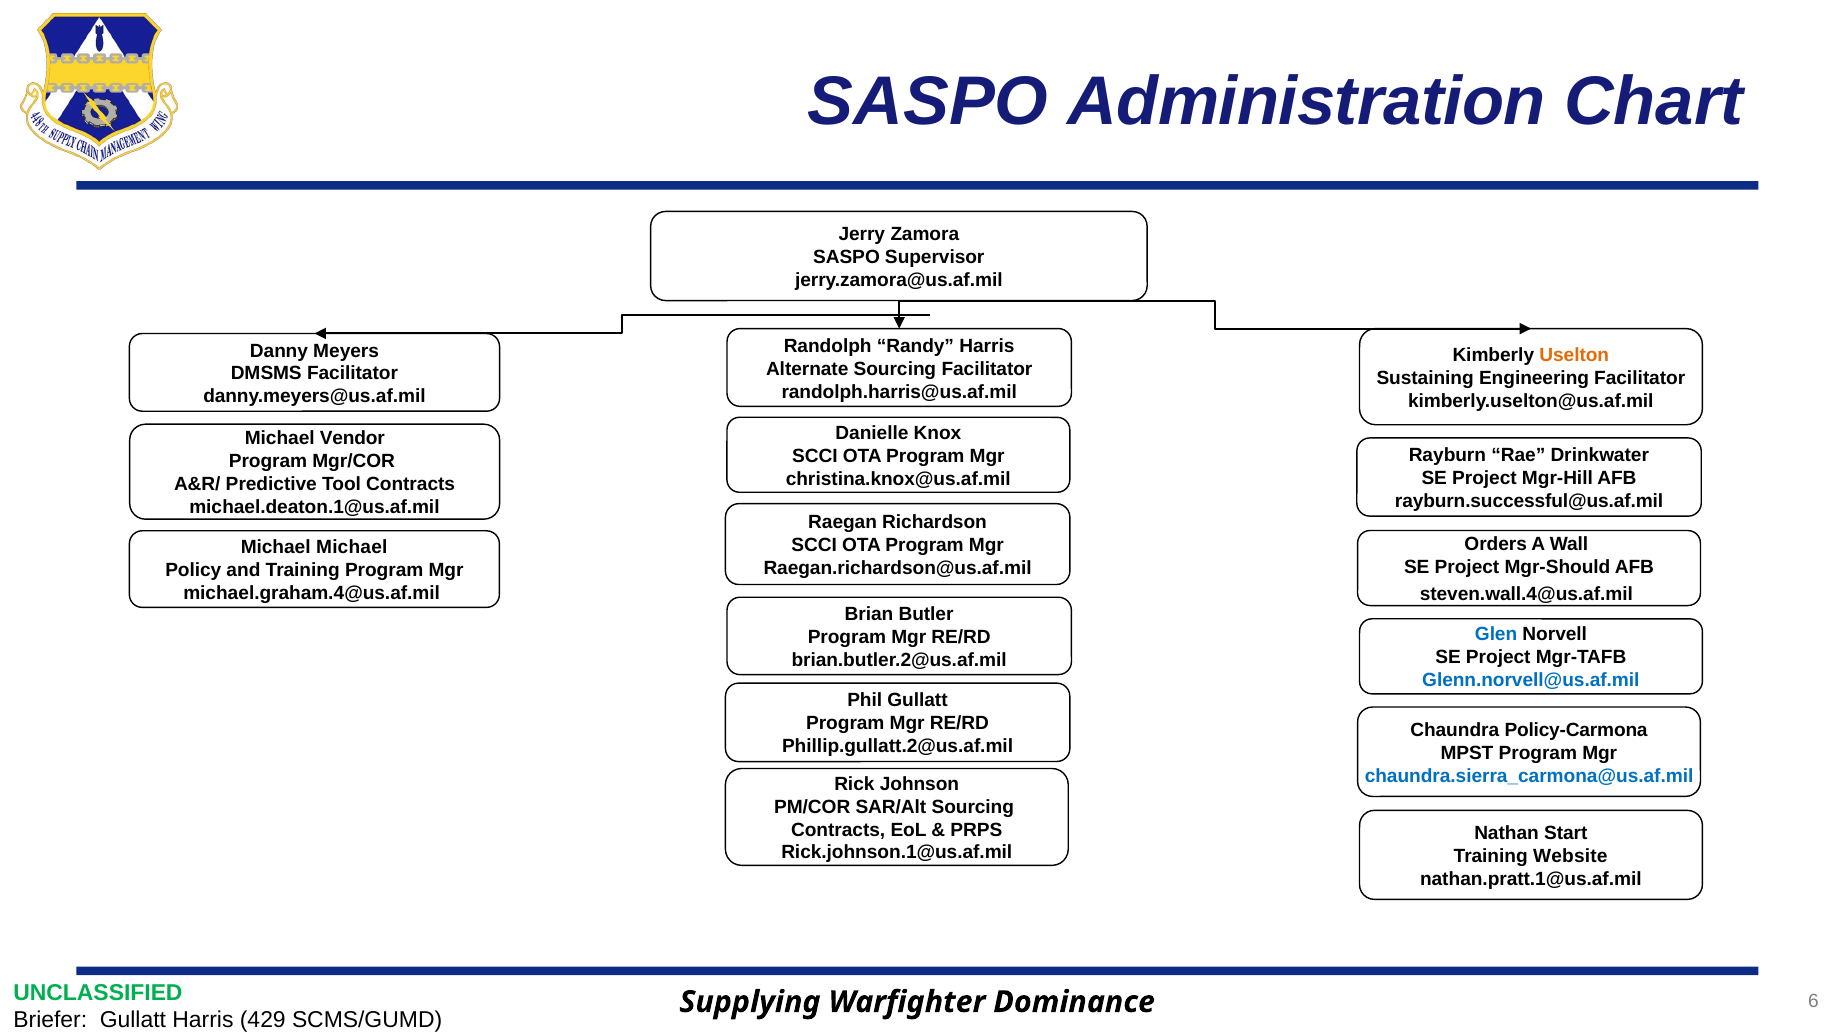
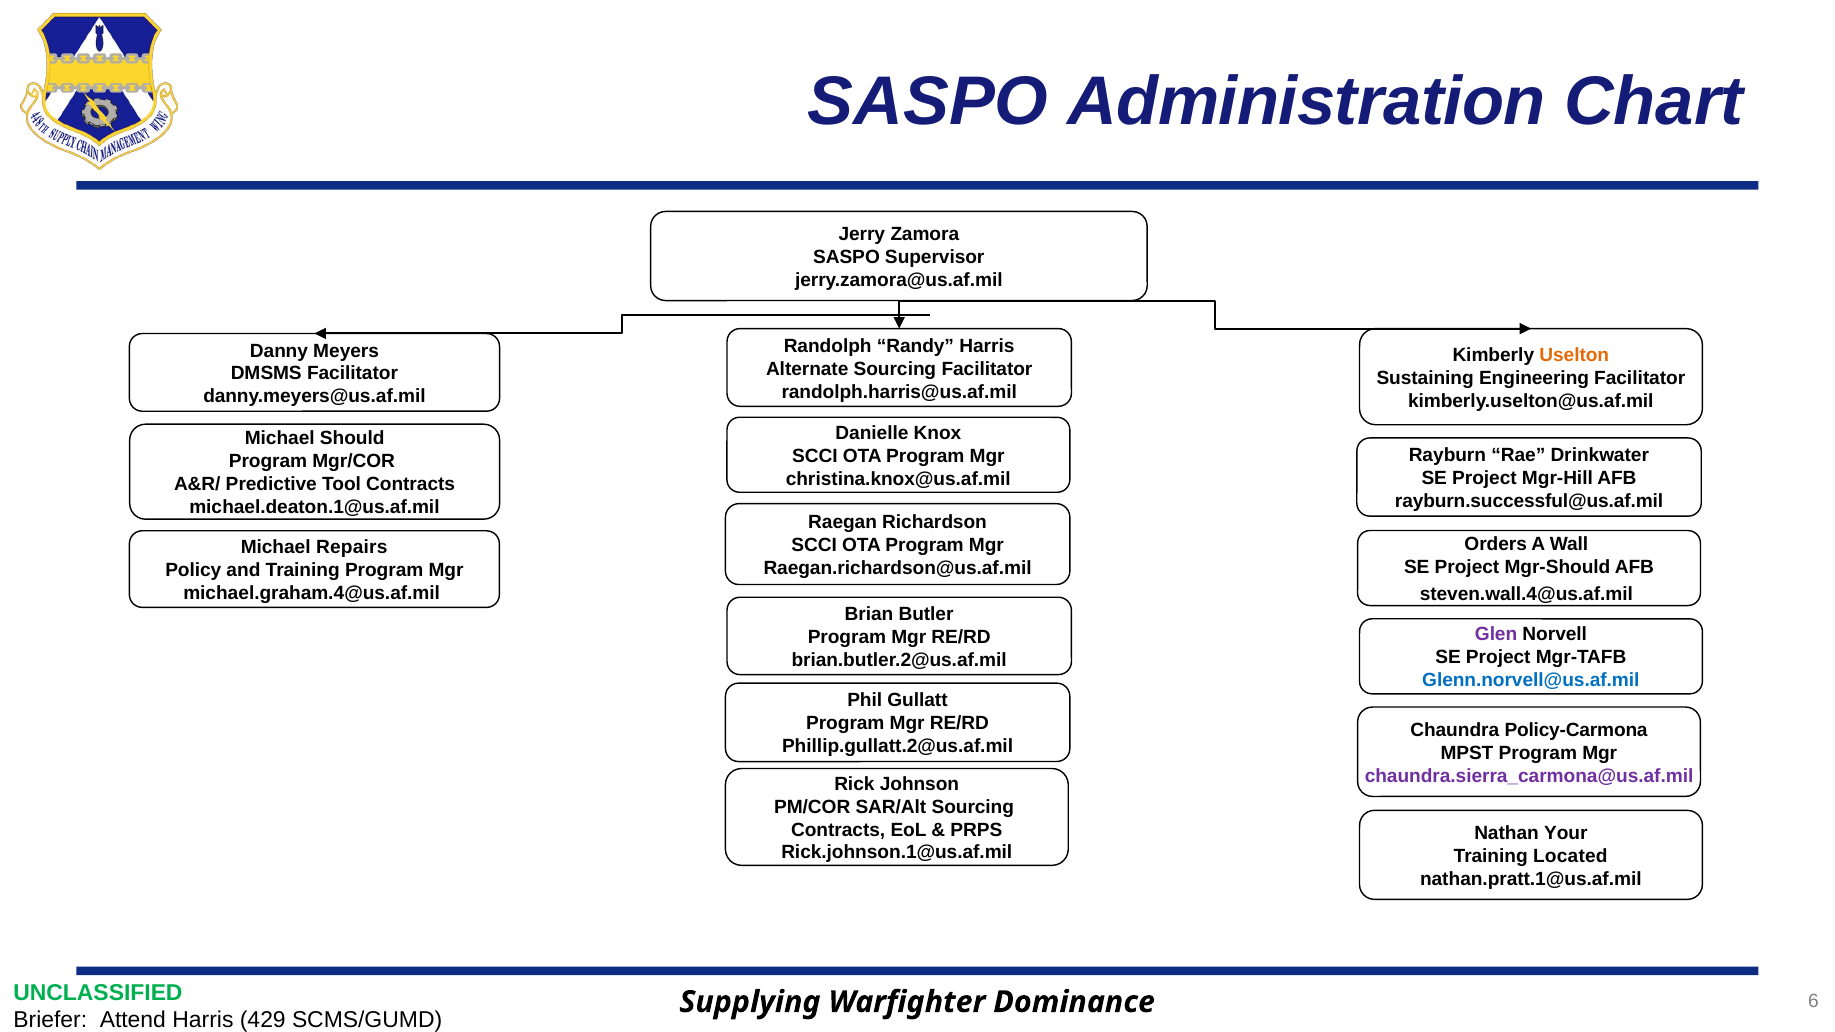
Vendor: Vendor -> Should (352, 439)
Michael Michael: Michael -> Repairs (352, 547)
Glen colour: blue -> purple (1496, 635)
chaundra.sierra_carmona@us.af.mil colour: blue -> purple (1529, 776)
Start: Start -> Your (1566, 833)
Website: Website -> Located (1570, 856)
Gullatt: Gullatt -> Attend (133, 1021)
